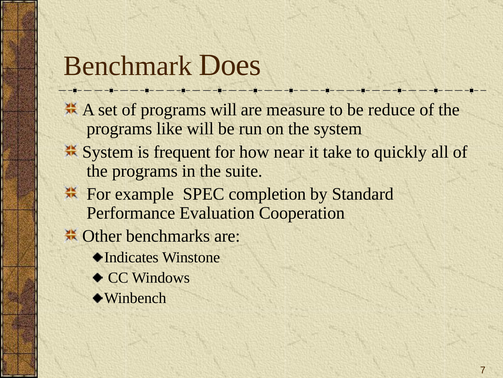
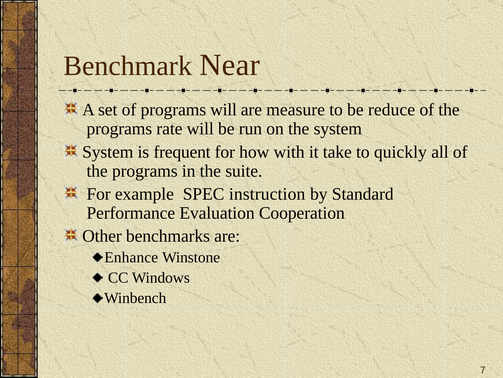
Does: Does -> Near (230, 65)
like: like -> rate (169, 129)
near: near -> with (289, 152)
completion: completion -> instruction (267, 194)
Indicates: Indicates -> Enhance (131, 257)
